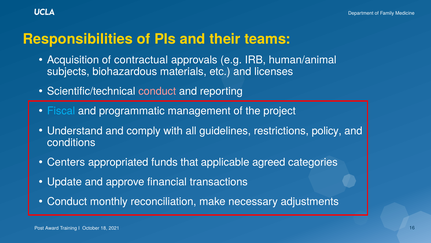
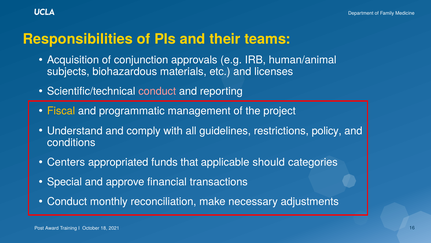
contractual: contractual -> conjunction (141, 60)
Fiscal colour: light blue -> yellow (61, 111)
agreed: agreed -> should (269, 162)
Update: Update -> Special (64, 182)
